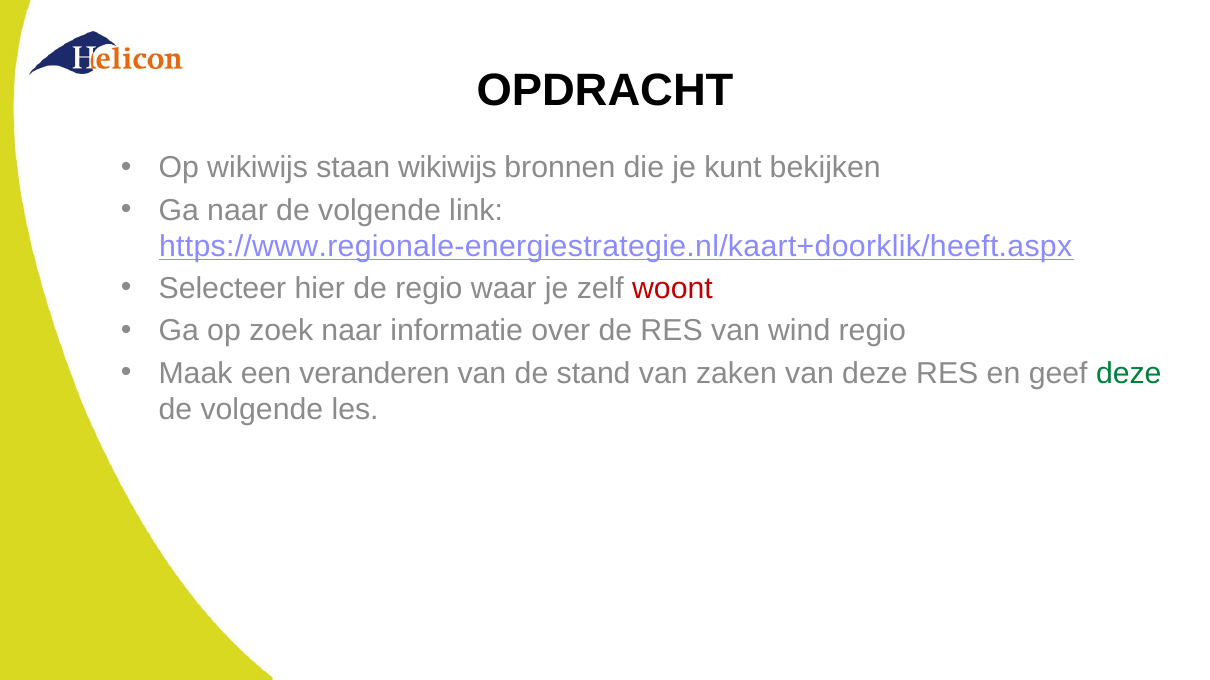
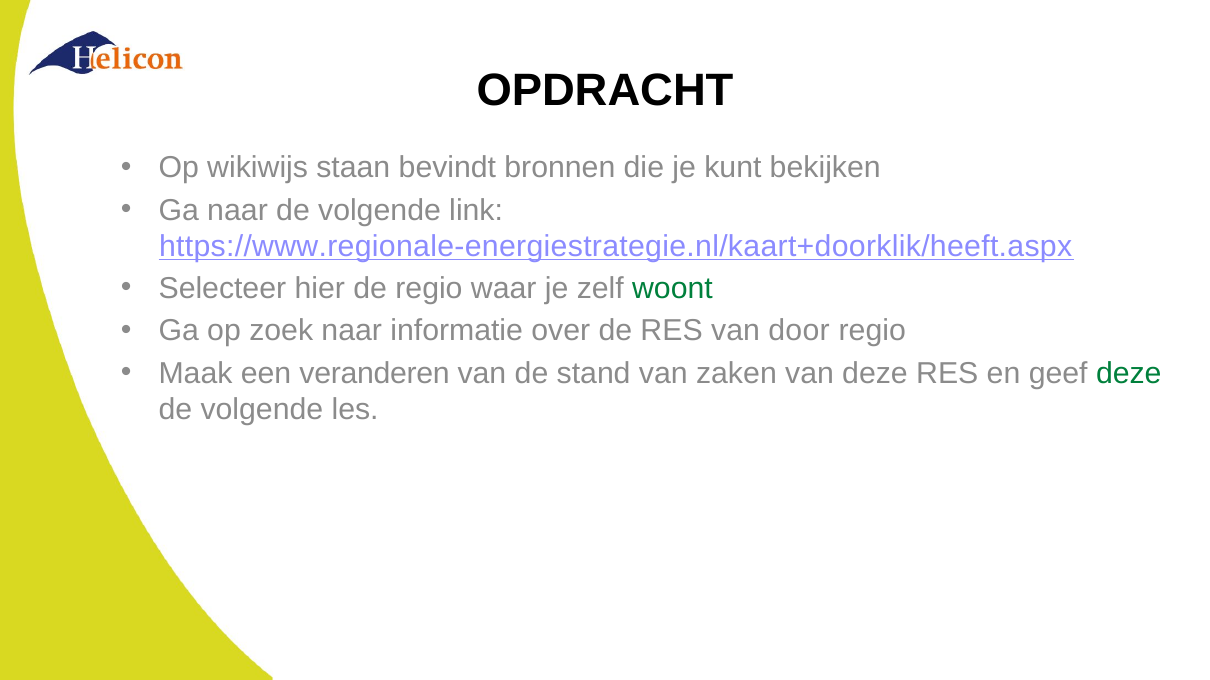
staan wikiwijs: wikiwijs -> bevindt (447, 168)
woont colour: red -> green (672, 289)
wind: wind -> door (799, 331)
